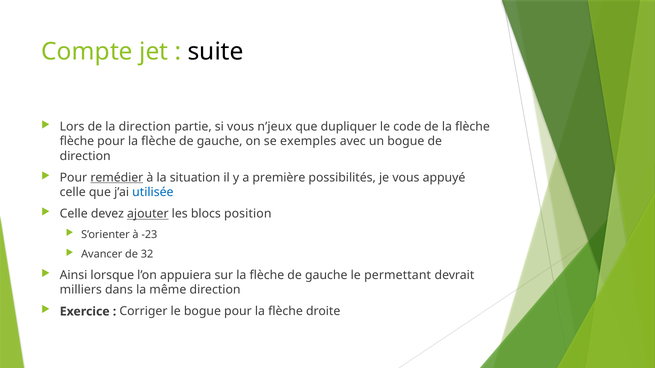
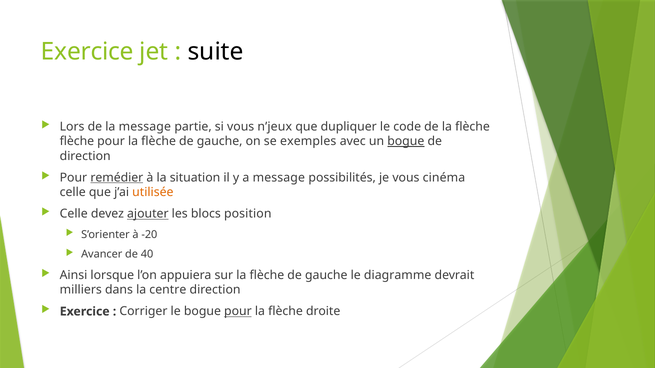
Compte: Compte -> Exercice (87, 52)
la direction: direction -> message (145, 127)
bogue underline: none -> present (406, 142)
a première: première -> message (279, 178)
appuyé: appuyé -> cinéma (444, 178)
utilisée colour: blue -> orange (153, 193)
-23: -23 -> -20 (149, 235)
32: 32 -> 40 (147, 255)
permettant: permettant -> diagramme (398, 276)
même: même -> centre (168, 290)
pour underline: none -> present (238, 312)
